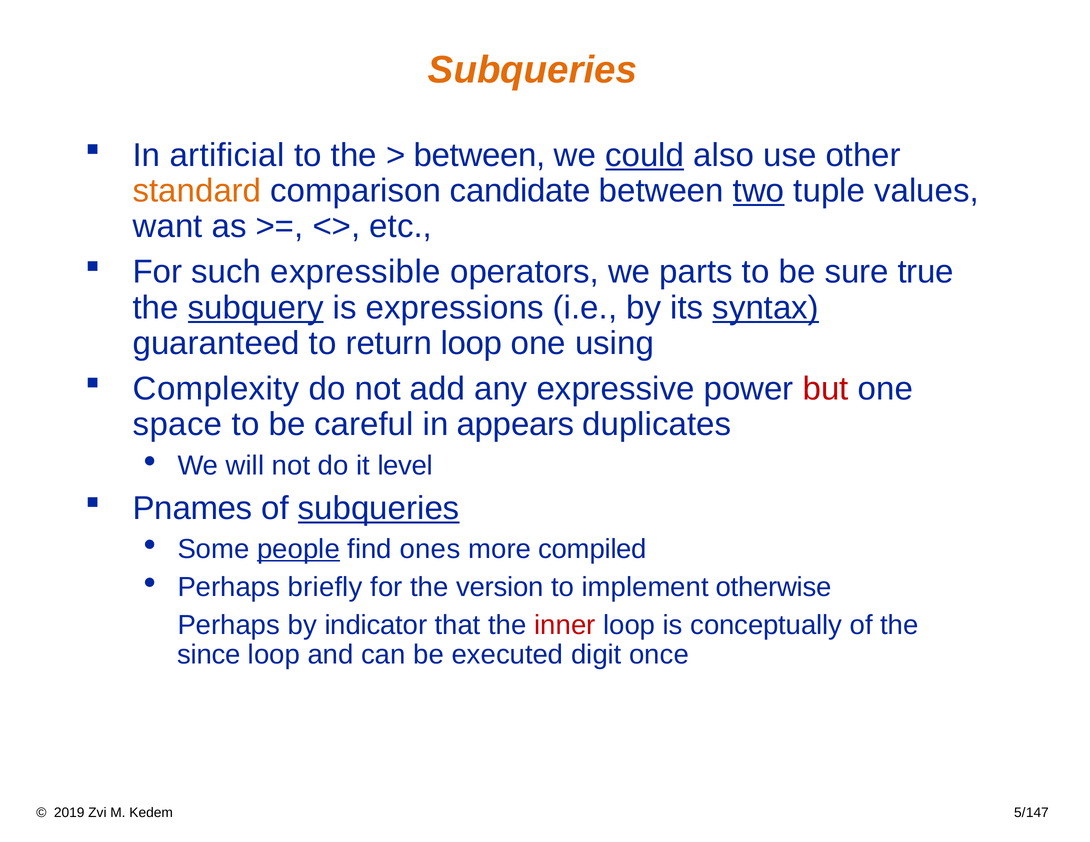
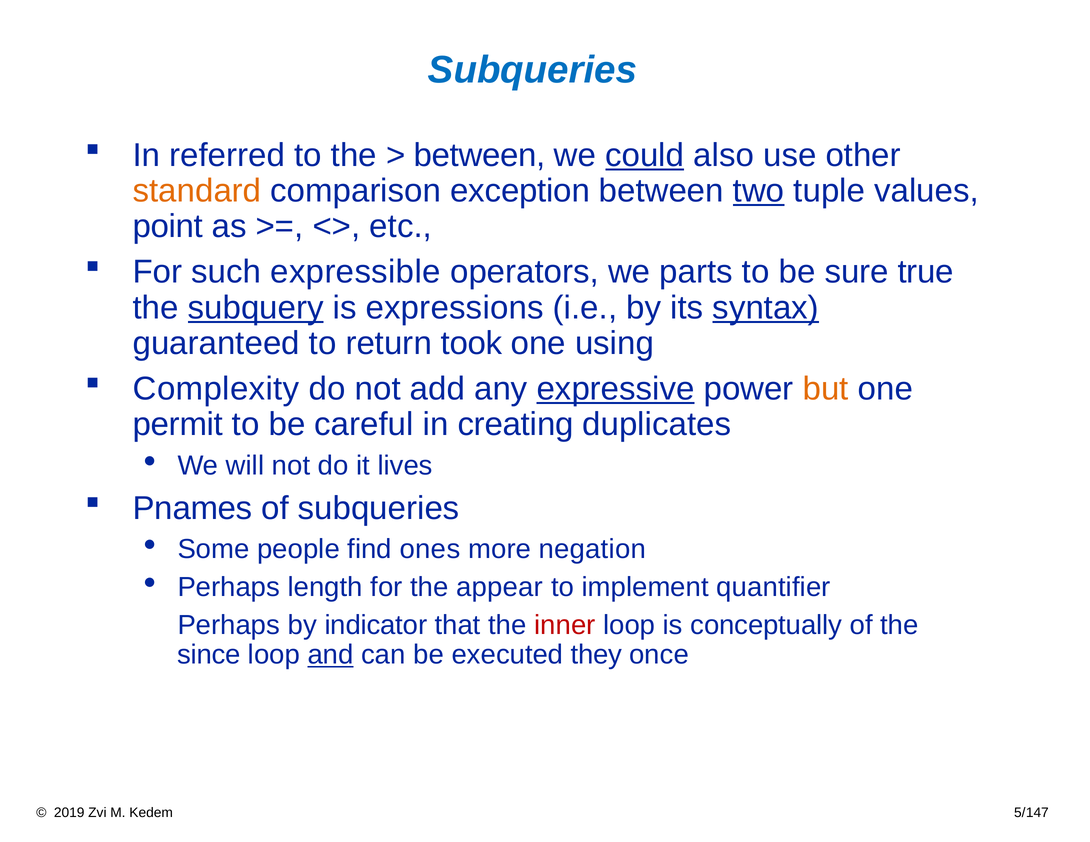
Subqueries colour: orange -> blue (533, 70)
artificial: artificial -> referred (227, 155)
candidate: candidate -> exception (520, 191)
want: want -> point (168, 227)
return loop: loop -> took (471, 343)
expressive underline: none -> present (616, 389)
but colour: red -> orange (826, 389)
space: space -> permit (178, 425)
appears: appears -> creating (516, 425)
level: level -> lives (405, 466)
subqueries underline: present -> none (379, 508)
people underline: present -> none (298, 549)
compiled: compiled -> negation (592, 549)
briefly: briefly -> length (325, 587)
version: version -> appear (500, 587)
otherwise: otherwise -> quantifier (774, 587)
and underline: none -> present (331, 655)
digit: digit -> they (596, 655)
